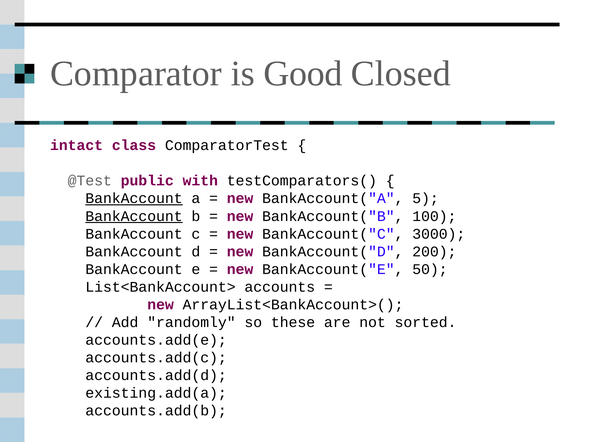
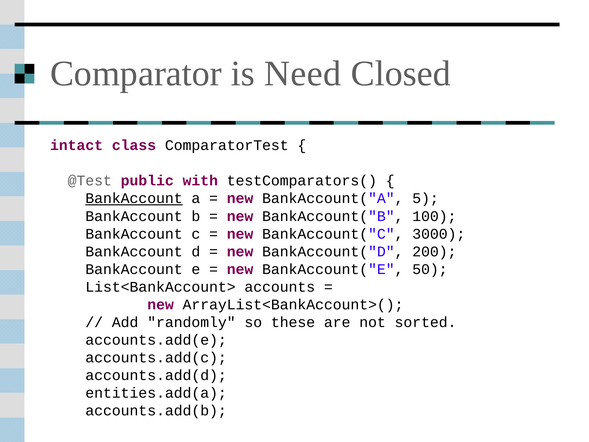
Good: Good -> Need (303, 74)
BankAccount underline: present -> none (134, 216)
existing.add(a: existing.add(a -> entities.add(a (156, 393)
